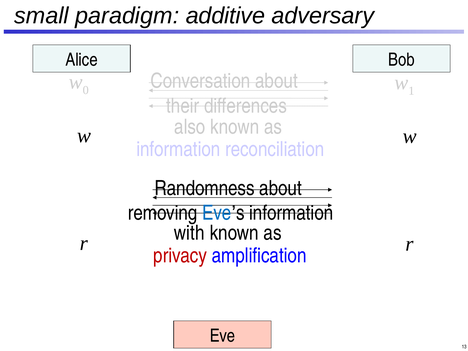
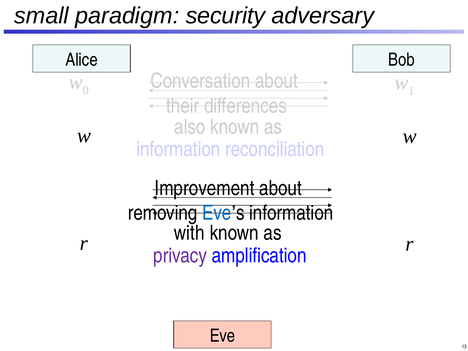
additive: additive -> security (225, 16)
Randomness: Randomness -> Improvement (205, 188)
privacy colour: red -> purple (180, 255)
